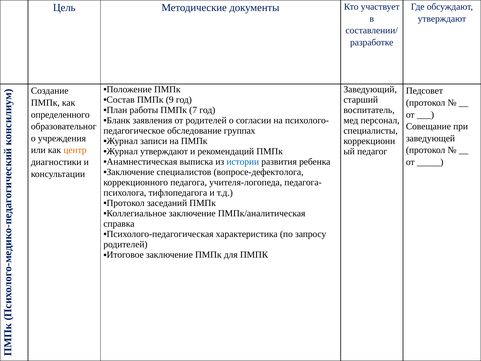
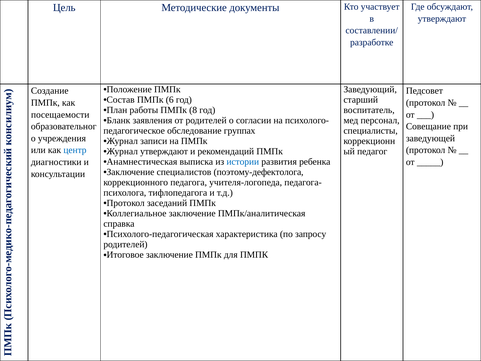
9: 9 -> 6 (170, 100)
7: 7 -> 8 (193, 110)
определенного: определенного -> посещаемости (60, 115)
центр colour: orange -> blue (75, 150)
вопросе-дефектолога: вопросе-дефектолога -> поэтому-дефектолога (259, 172)
